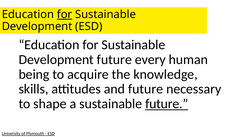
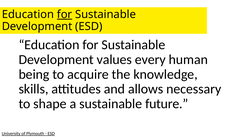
Development future: future -> values (114, 60)
and future: future -> allows (146, 89)
future underline: present -> none (167, 104)
